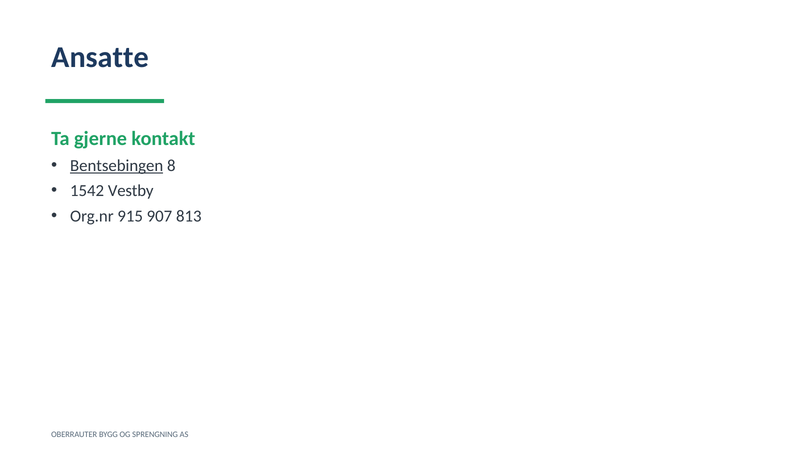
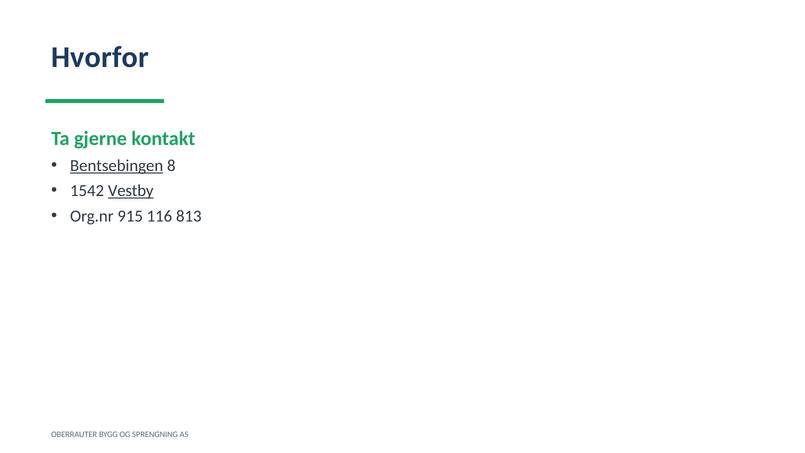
Ansatte: Ansatte -> Hvorfor (100, 57)
Vestby underline: none -> present (131, 191)
907: 907 -> 116 (159, 216)
